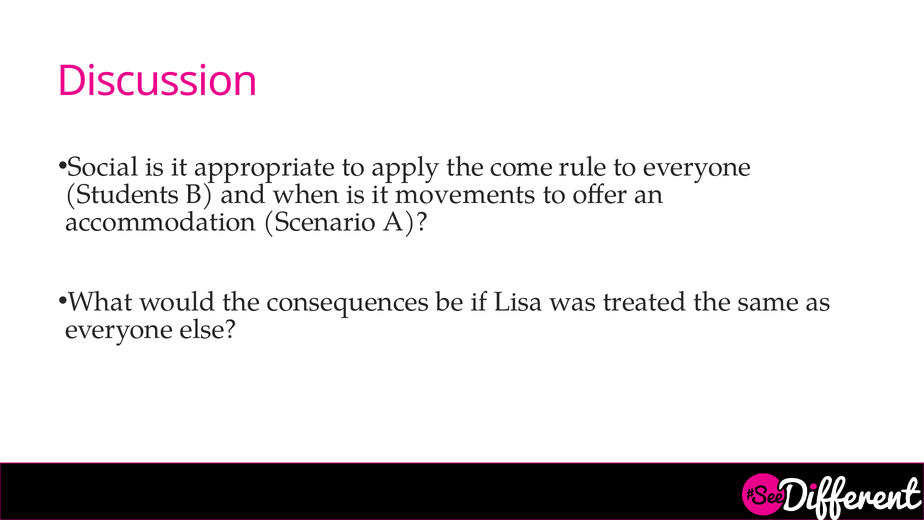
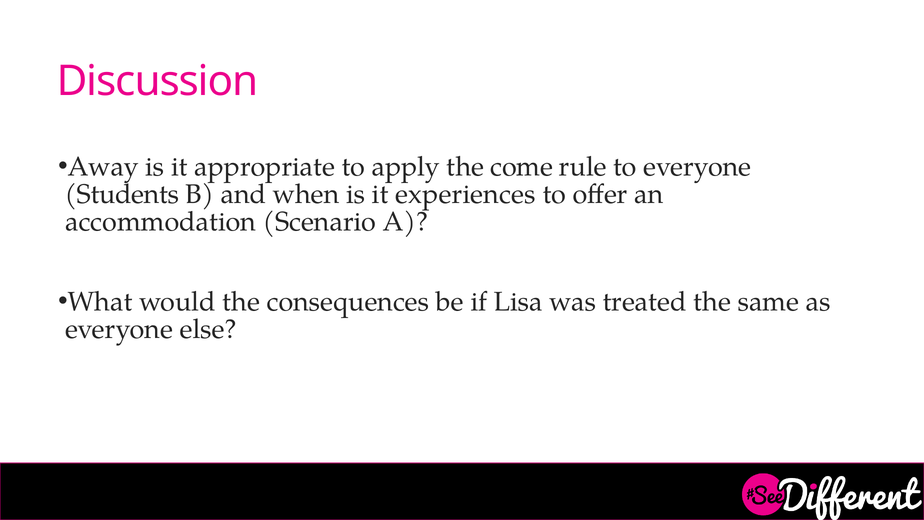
Social: Social -> Away (103, 167)
movements: movements -> experiences (466, 194)
